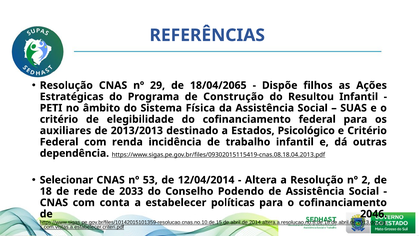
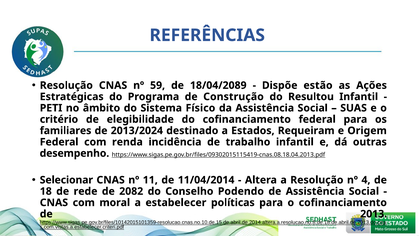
29: 29 -> 59 (158, 85)
18/04/2065: 18/04/2065 -> 18/04/2089 (218, 85)
filhos: filhos -> estão (318, 85)
Física: Física -> Físico (200, 108)
auxiliares: auxiliares -> familiares (66, 130)
2013/2013: 2013/2013 -> 2013/2024 (137, 130)
Psicológico: Psicológico -> Requeiram (306, 130)
e Critério: Critério -> Origem (367, 130)
dependência: dependência -> desempenho (74, 153)
53: 53 -> 11 (150, 180)
12/04/2014: 12/04/2014 -> 11/04/2014 (206, 180)
2: 2 -> 4 (366, 180)
2033: 2033 -> 2082 (131, 191)
conta: conta -> moral (115, 202)
2046: 2046 -> 2013 (374, 214)
